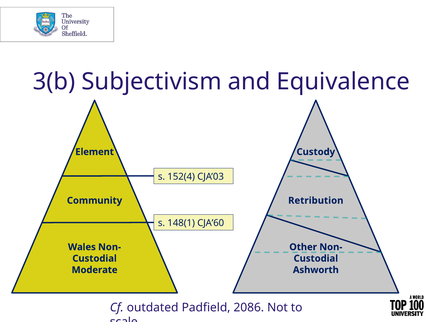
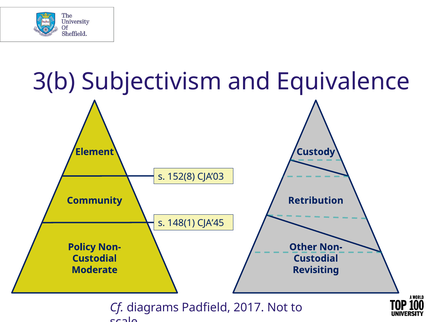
152(4: 152(4 -> 152(8 (181, 176)
CJA’60: CJA’60 -> CJA’45 (211, 223)
Wales: Wales -> Policy (82, 247)
Ashworth: Ashworth -> Revisiting (316, 270)
outdated: outdated -> diagrams (153, 307)
2086: 2086 -> 2017 (249, 307)
